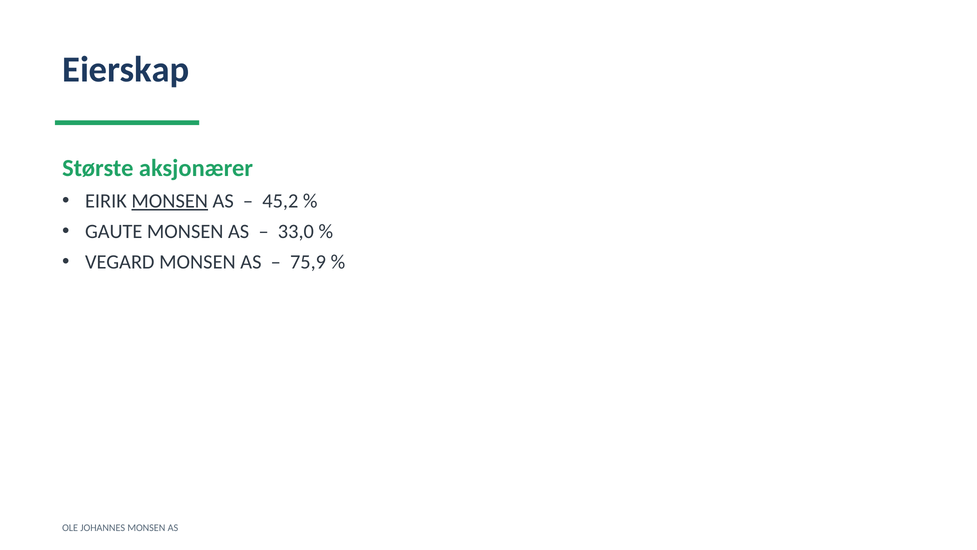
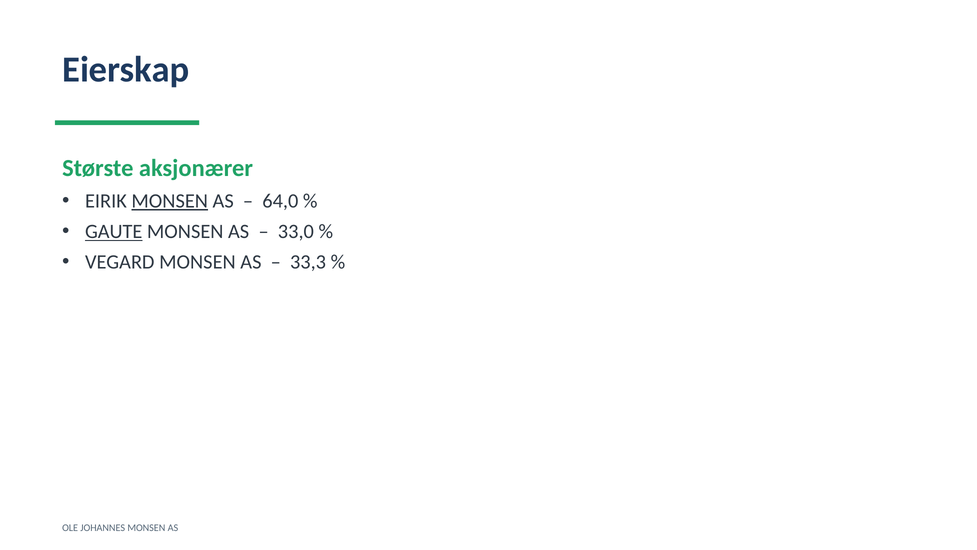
45,2: 45,2 -> 64,0 (280, 201)
GAUTE underline: none -> present (114, 231)
75,9: 75,9 -> 33,3 (308, 262)
